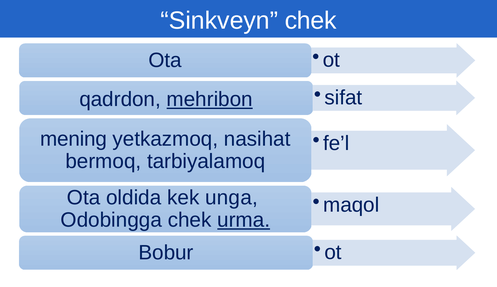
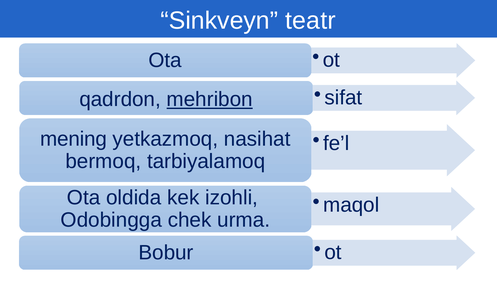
Sinkveyn chek: chek -> teatr (310, 20)
unga: unga -> izohli (232, 197)
urma underline: present -> none (244, 220)
